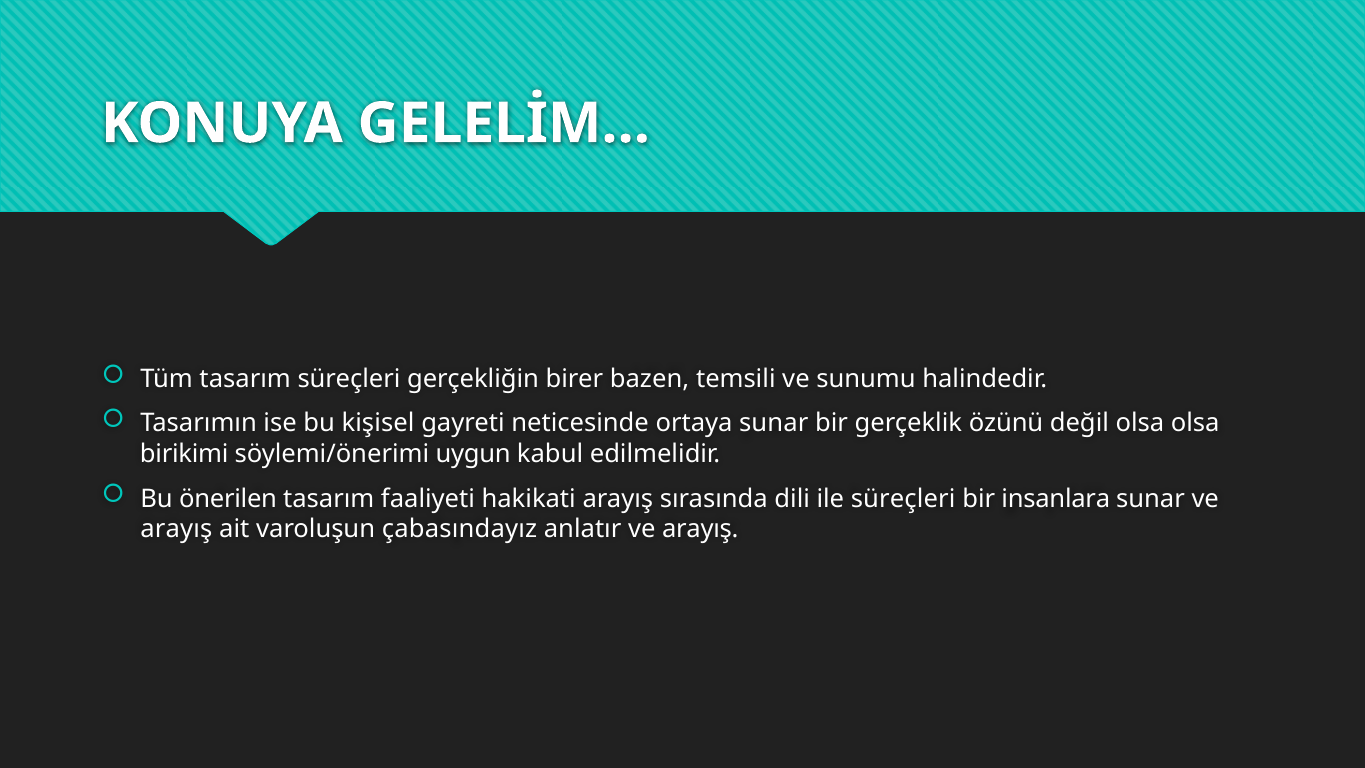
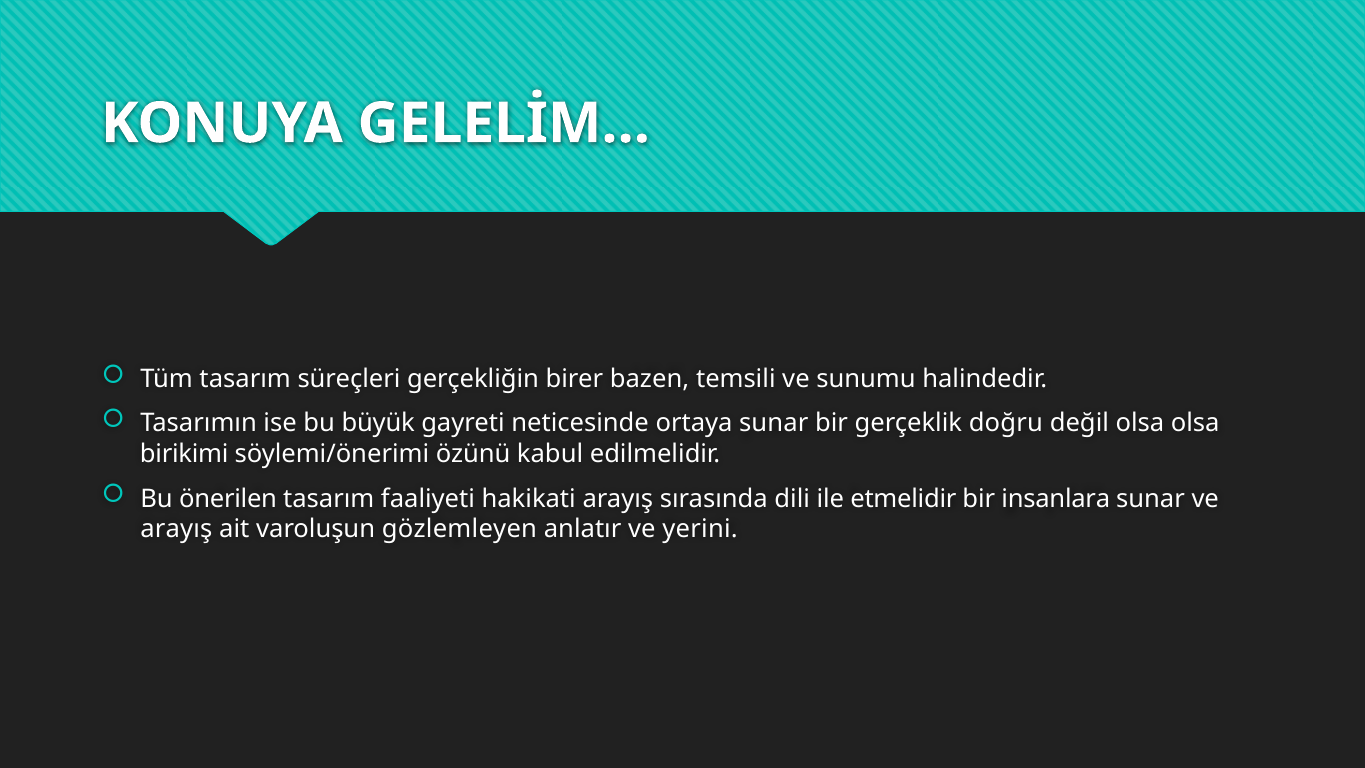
kişisel: kişisel -> büyük (378, 423)
özünü: özünü -> doğru (1006, 423)
uygun: uygun -> özünü (473, 454)
ile süreçleri: süreçleri -> etmelidir (903, 499)
çabasındayız: çabasındayız -> gözlemleyen (459, 529)
anlatır ve arayış: arayış -> yerini (700, 529)
